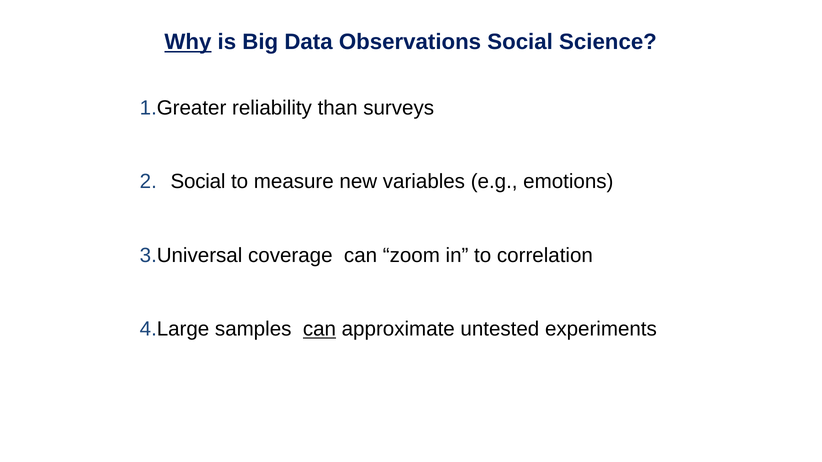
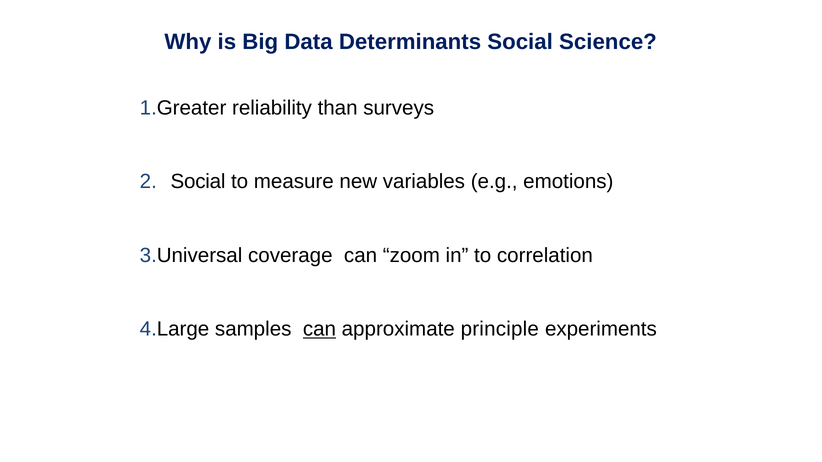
Why underline: present -> none (188, 42)
Observations: Observations -> Determinants (410, 42)
untested: untested -> principle (500, 329)
